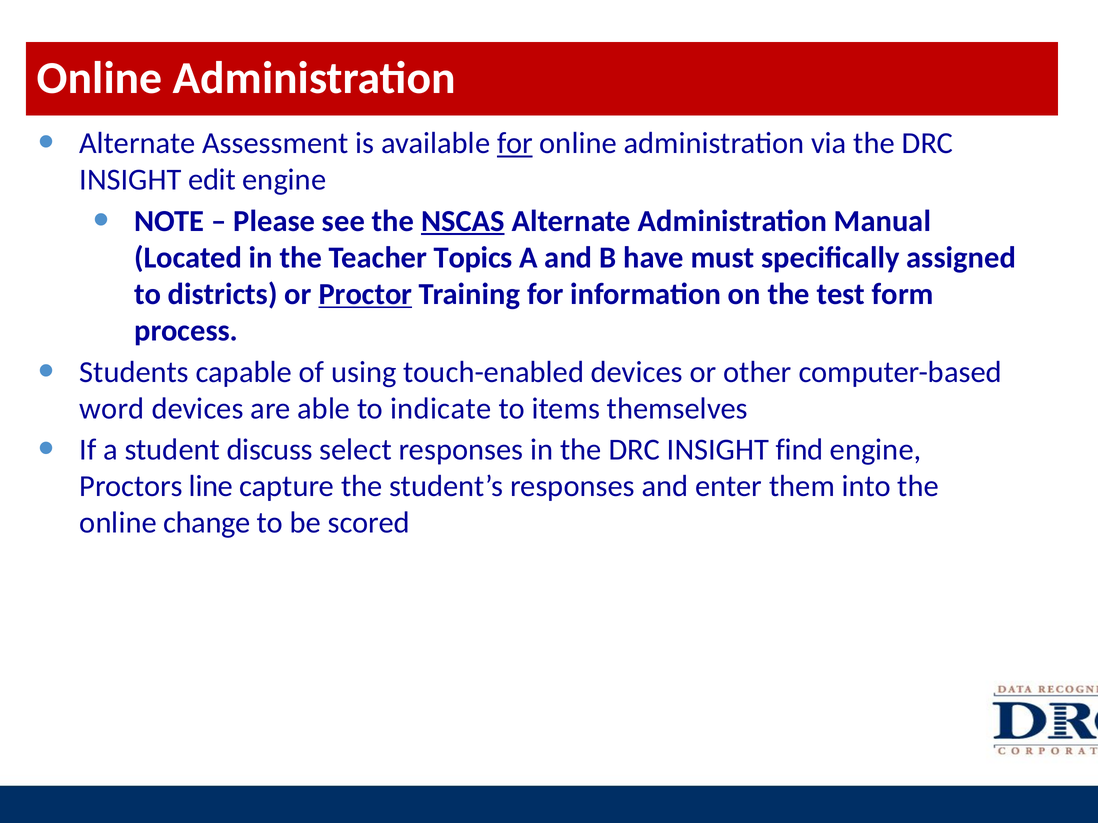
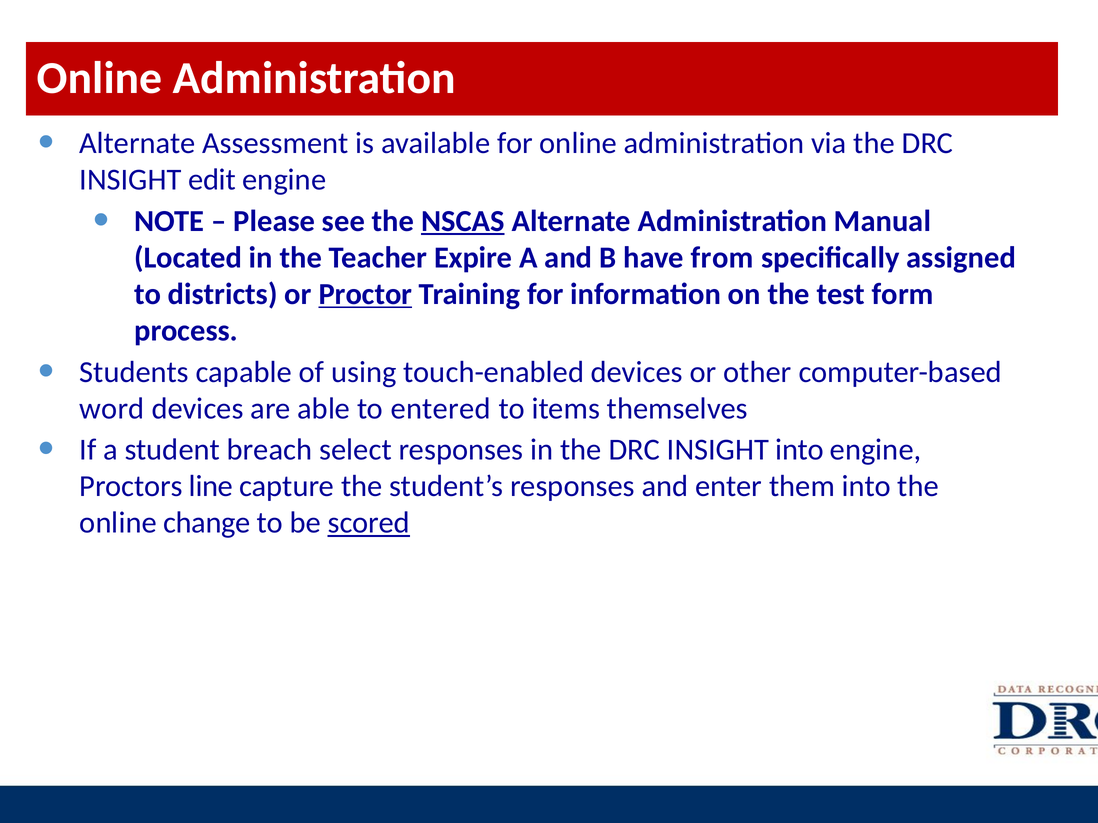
for underline: present -> none (515, 143)
Topics: Topics -> Expire (473, 258)
must: must -> from (722, 258)
indicate: indicate -> entered (441, 409)
discuss: discuss -> breach (269, 450)
INSIGHT find: find -> into (800, 450)
scored underline: none -> present (369, 523)
